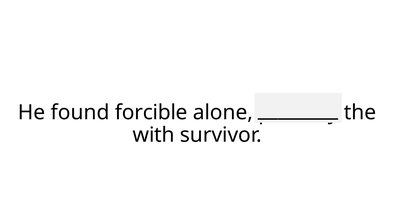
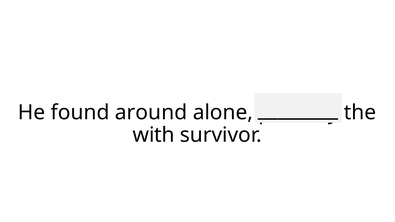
forcible: forcible -> around (151, 112)
